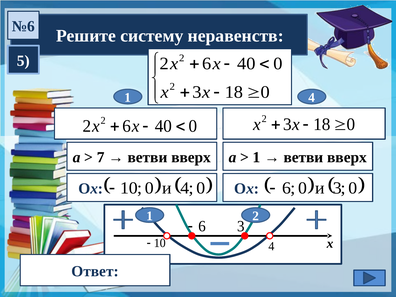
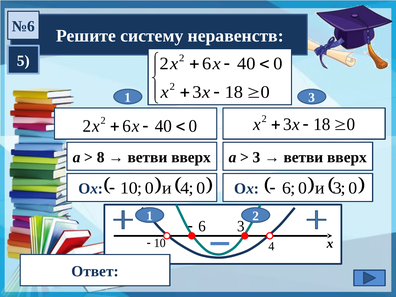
4: 4 -> 3 (312, 97)
7: 7 -> 8 (101, 157)
1: 1 -> 3 (257, 157)
